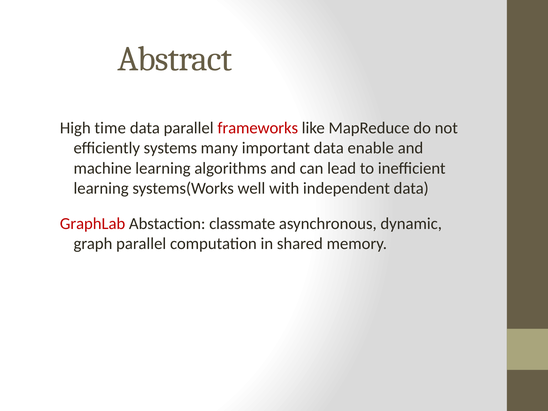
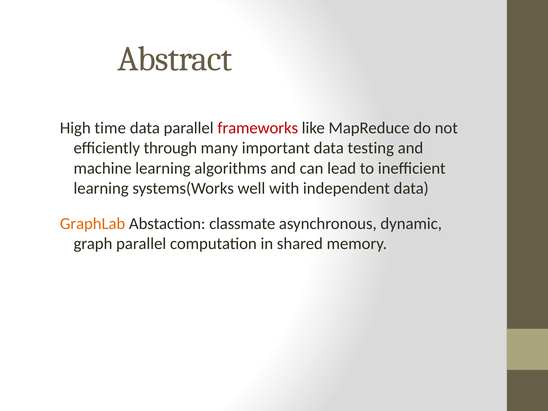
systems: systems -> through (170, 148)
enable: enable -> testing (371, 148)
GraphLab colour: red -> orange (93, 224)
